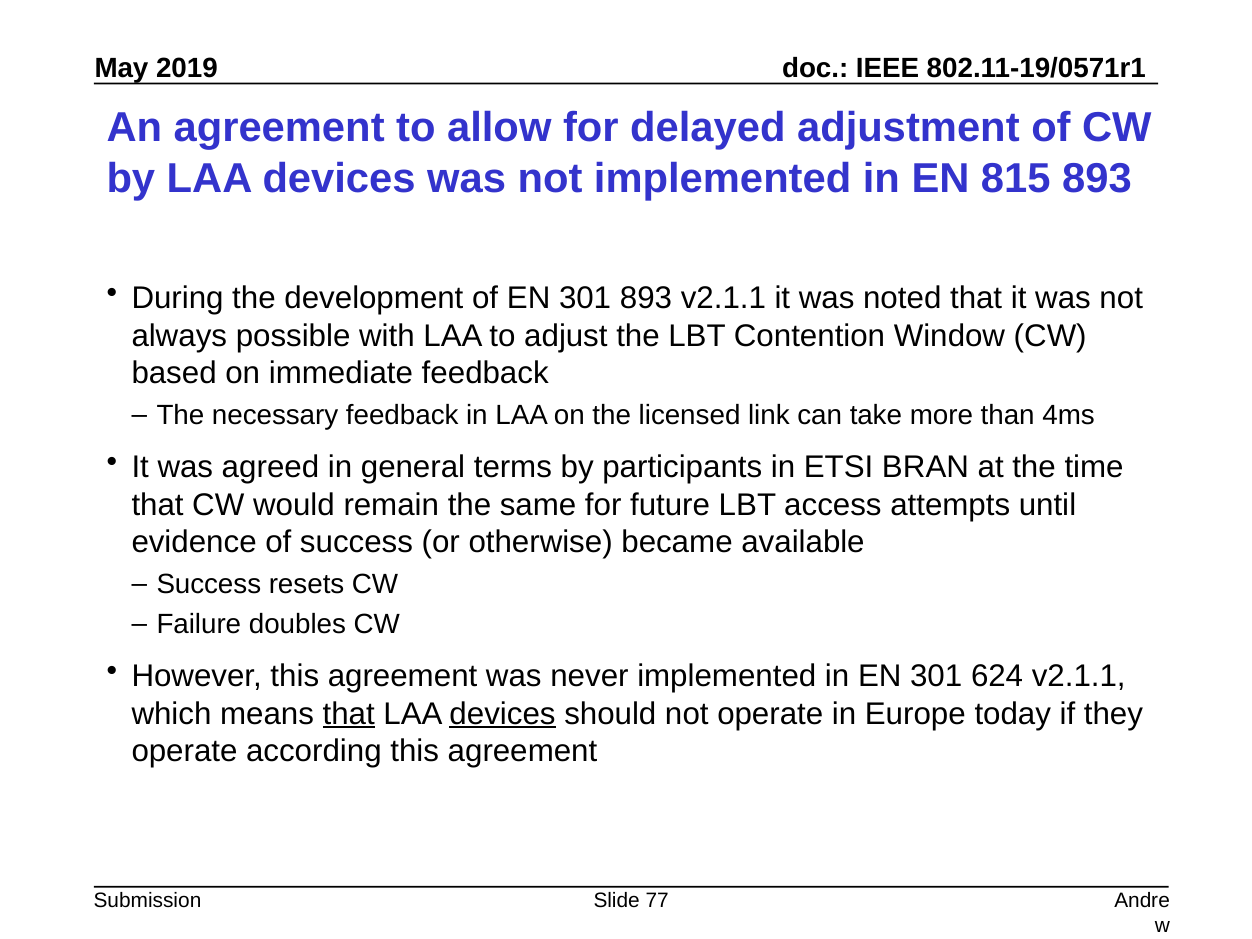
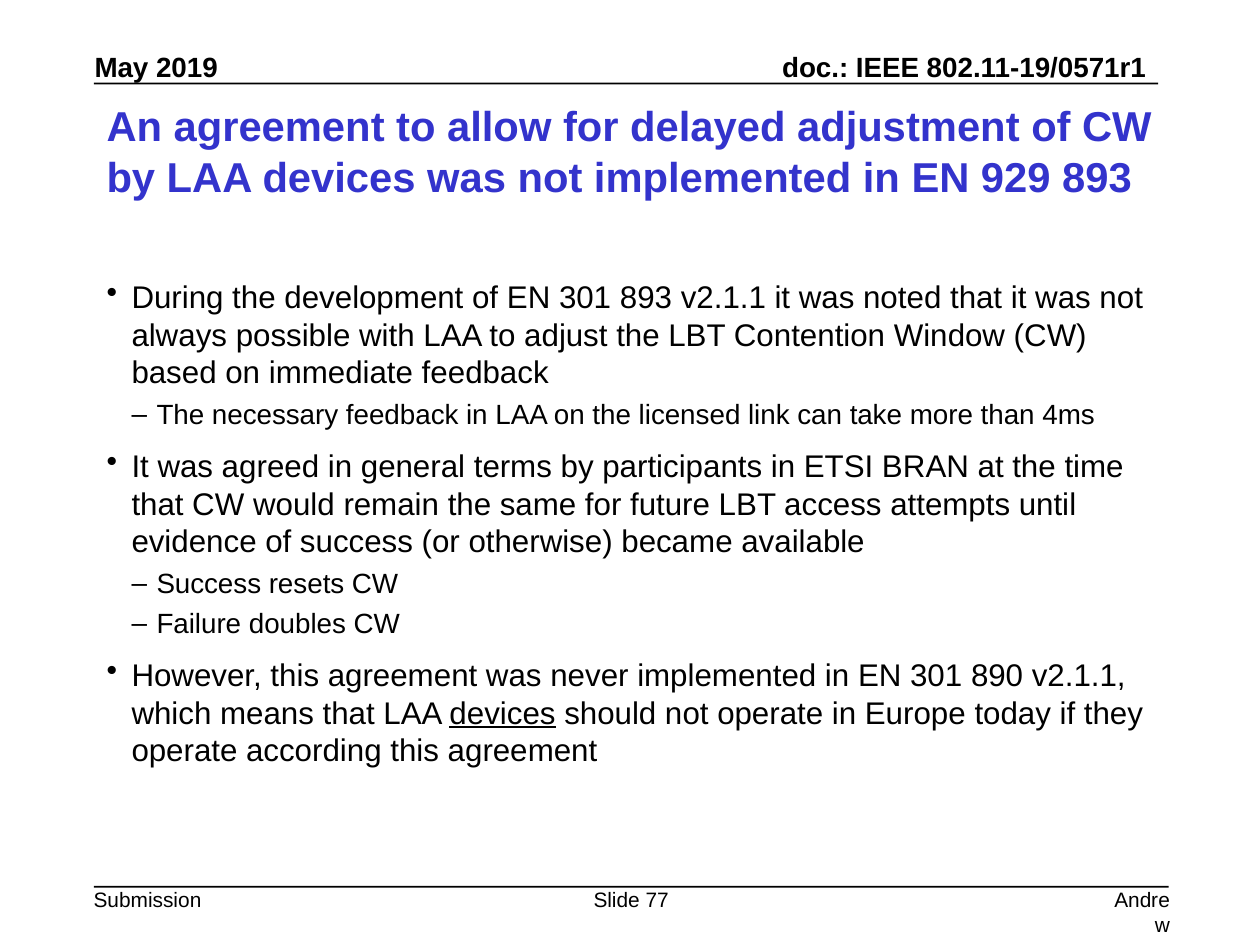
815: 815 -> 929 (1016, 178)
624: 624 -> 890 (997, 676)
that underline: present -> none (349, 714)
